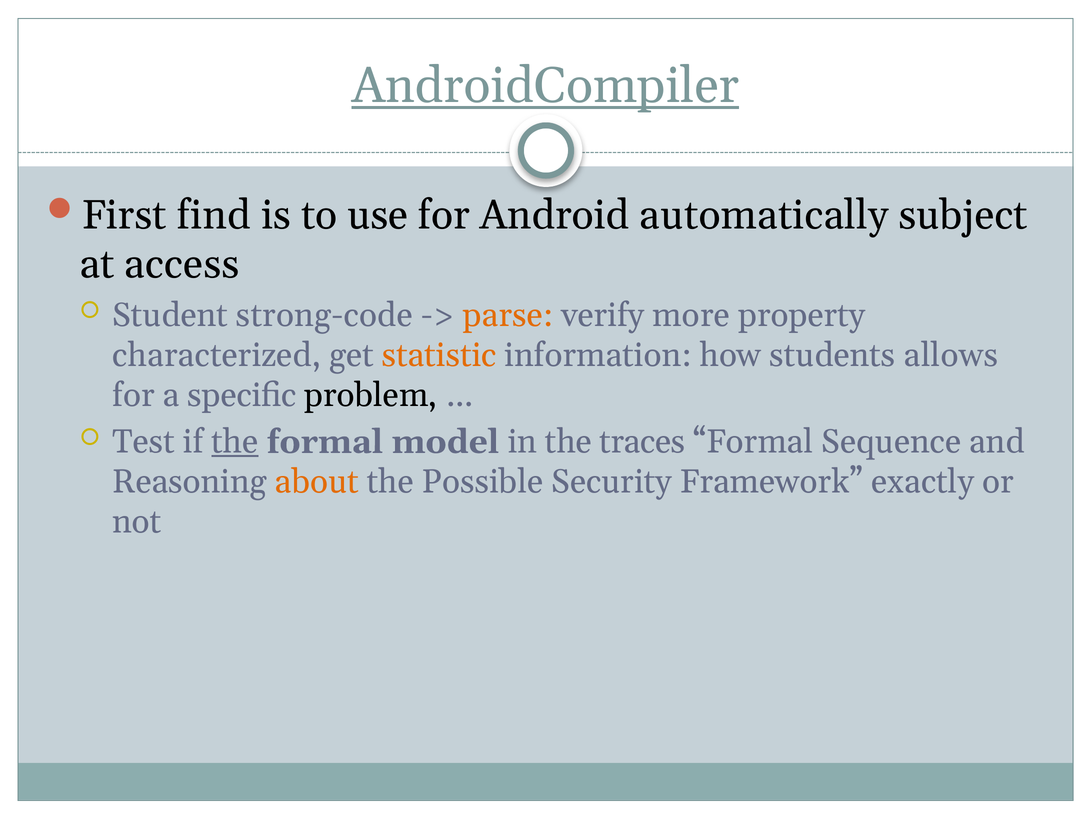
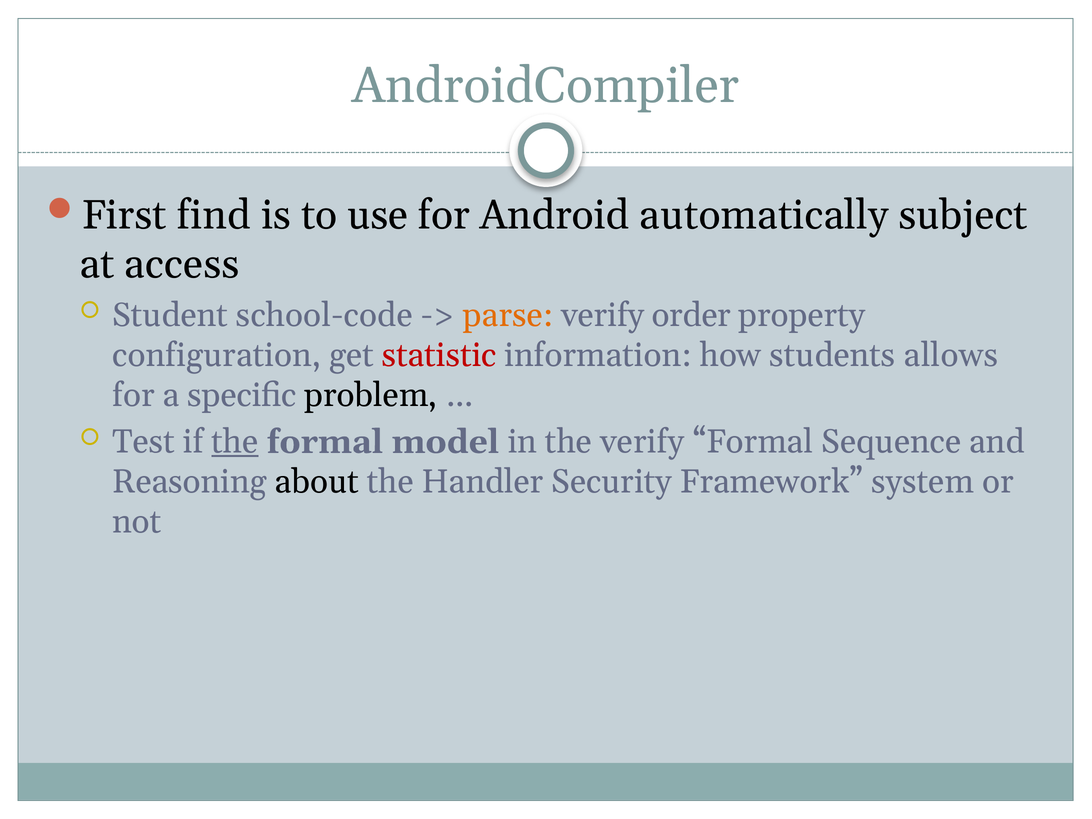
AndroidCompiler underline: present -> none (545, 86)
strong-code: strong-code -> school-code (324, 315)
more: more -> order (691, 315)
characterized: characterized -> configuration (217, 355)
statistic colour: orange -> red (439, 355)
the traces: traces -> verify (642, 442)
about colour: orange -> black (317, 482)
Possible: Possible -> Handler (483, 482)
exactly: exactly -> system (923, 482)
